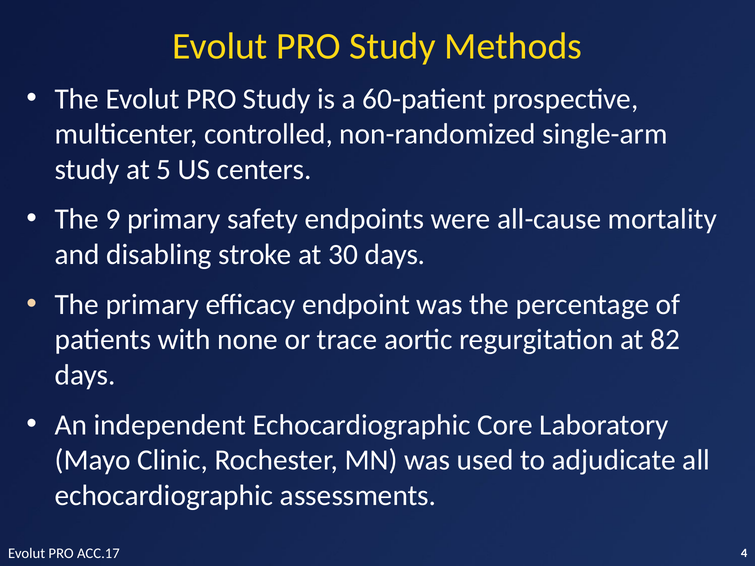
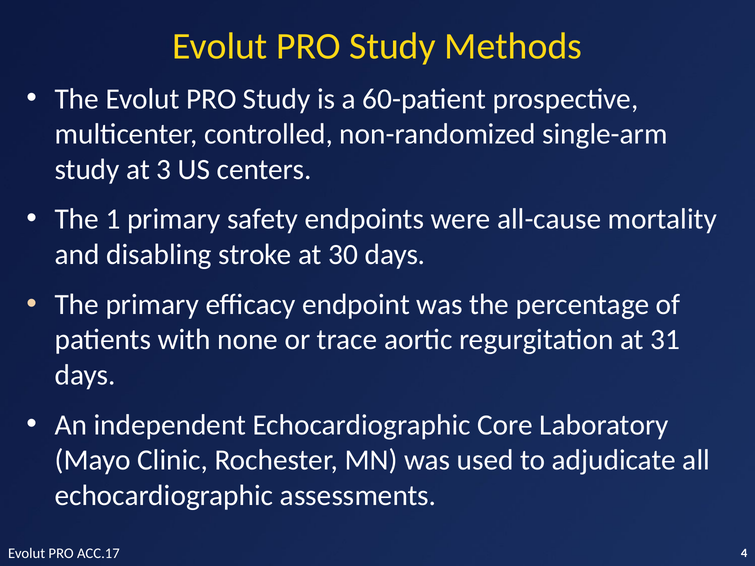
5: 5 -> 3 (164, 169)
9: 9 -> 1 (113, 219)
82: 82 -> 31 (665, 340)
